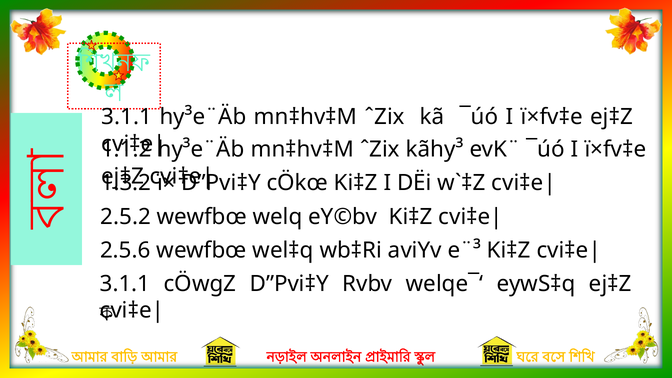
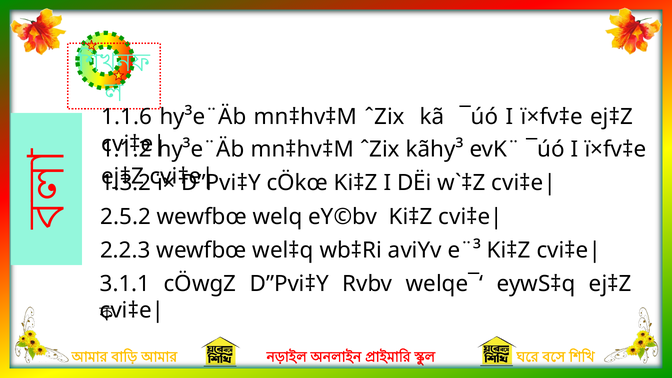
3.1.1: 3.1.1 -> 1.1.6 (127, 117)
2.5.6: 2.5.6 -> 2.2.3 (125, 250)
